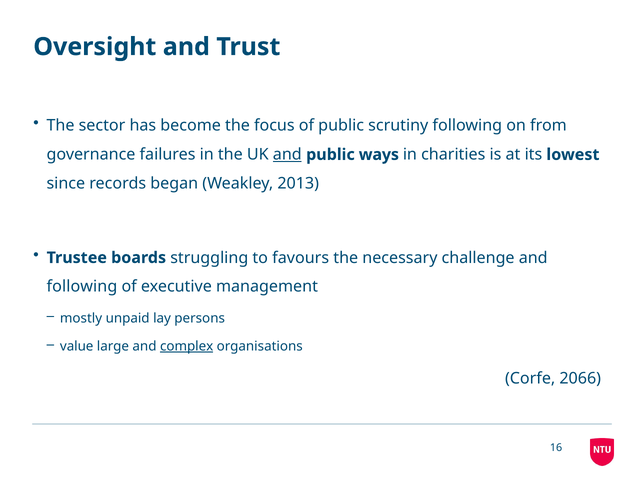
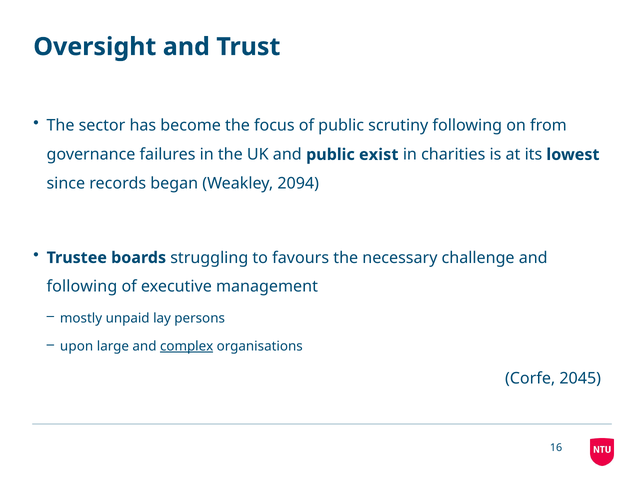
and underline: present -> none (287, 155)
ways: ways -> exist (379, 155)
2013: 2013 -> 2094 (298, 184)
value: value -> upon (77, 346)
2066: 2066 -> 2045 (580, 378)
